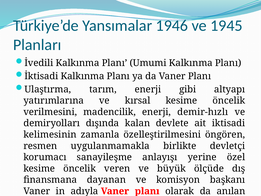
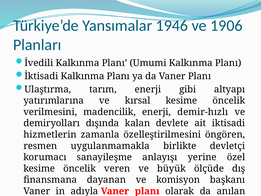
1945: 1945 -> 1906 (226, 26)
kelimesinin: kelimesinin -> hizmetlerin (50, 134)
